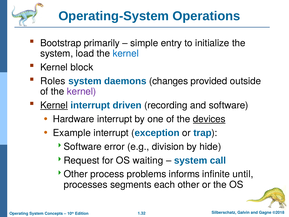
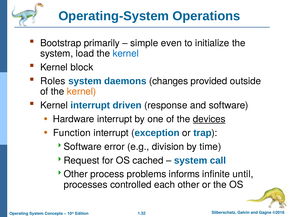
entry: entry -> even (171, 43)
kernel colour: purple -> orange (82, 91)
Kernel underline: present -> none (54, 105)
recording: recording -> response (166, 105)
Example: Example -> Function (72, 133)
hide: hide -> time (210, 146)
waiting: waiting -> cached (148, 160)
segments: segments -> controlled (131, 184)
